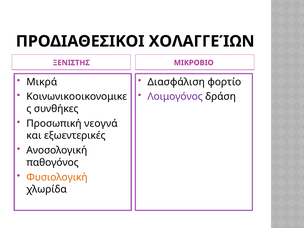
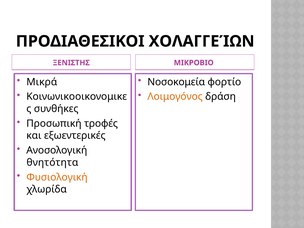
Διασφάλιση: Διασφάλιση -> Νοσοκομεία (176, 82)
Λοιμογόνος colour: purple -> orange (175, 97)
νεογνά: νεογνά -> τροφές (101, 123)
παθογόνος: παθογόνος -> θνητότητα (52, 162)
